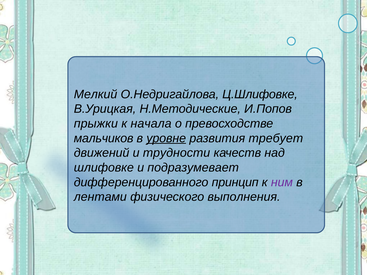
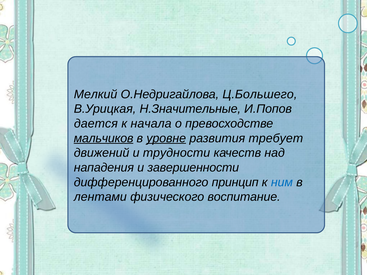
Ц.Шлифовке: Ц.Шлифовке -> Ц.Большего (260, 94)
Н.Методические: Н.Методические -> Н.Значительные (190, 109)
прыжки: прыжки -> дается (96, 124)
мальчиков underline: none -> present (104, 138)
шлифовке: шлифовке -> нападения (104, 168)
подразумевает: подразумевает -> завершенности (193, 168)
ним colour: purple -> blue (282, 182)
выполнения: выполнения -> воспитание (244, 197)
